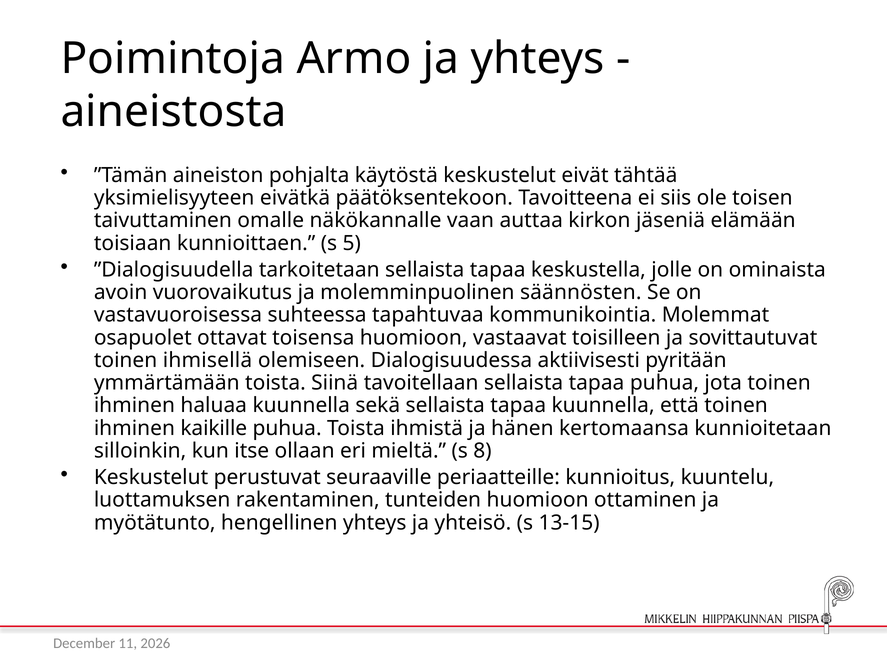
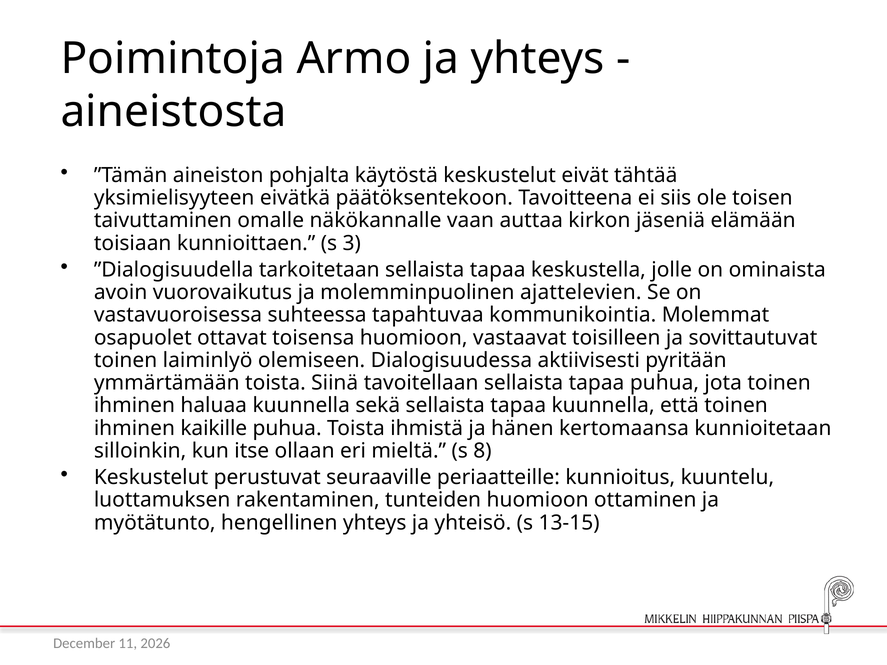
5: 5 -> 3 (352, 243)
säännösten: säännösten -> ajattelevien (581, 293)
ihmisellä: ihmisellä -> laiminlyö (208, 360)
